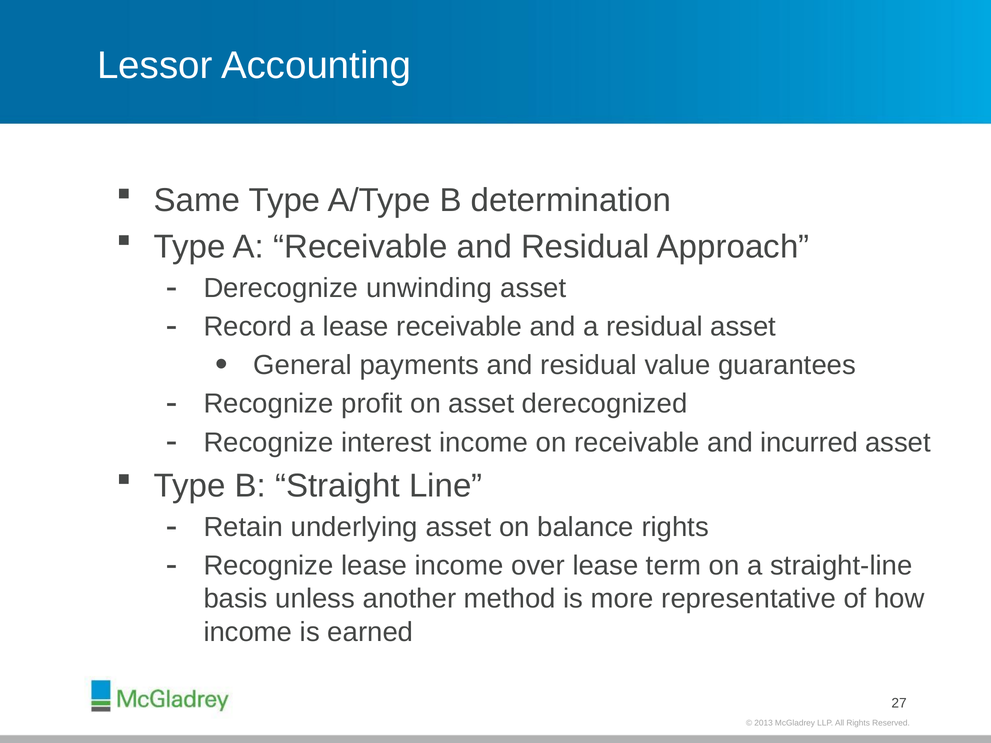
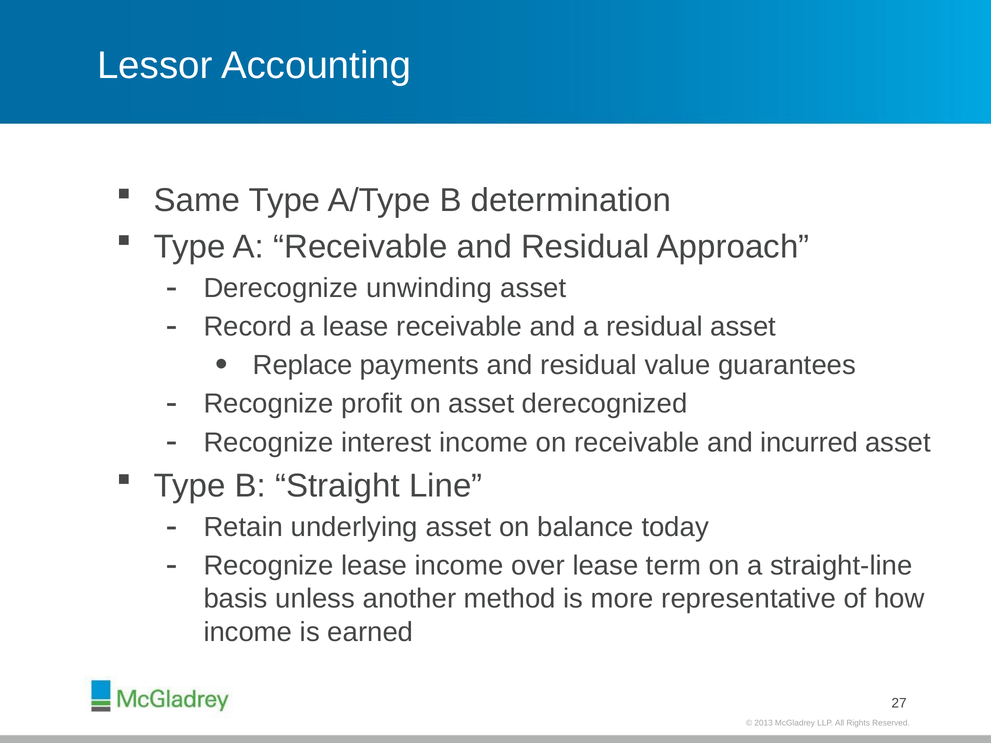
General: General -> Replace (303, 365)
balance rights: rights -> today (675, 527)
